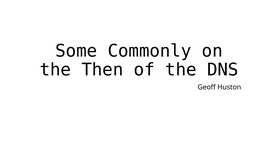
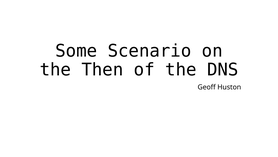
Commonly: Commonly -> Scenario (149, 51)
